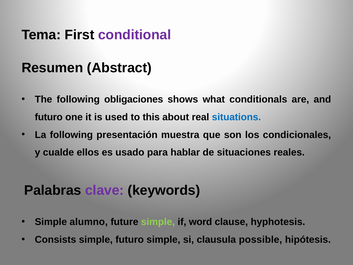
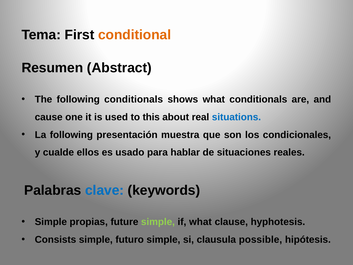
conditional colour: purple -> orange (135, 35)
following obligaciones: obligaciones -> conditionals (134, 99)
futuro: futuro -> cause (49, 117)
clave colour: purple -> blue (105, 190)
alumno: alumno -> propias (89, 222)
if word: word -> what (200, 222)
